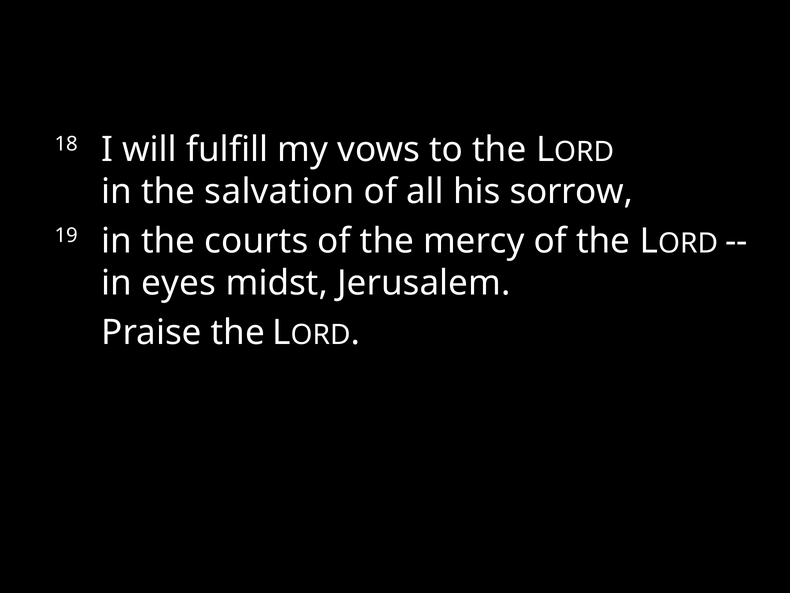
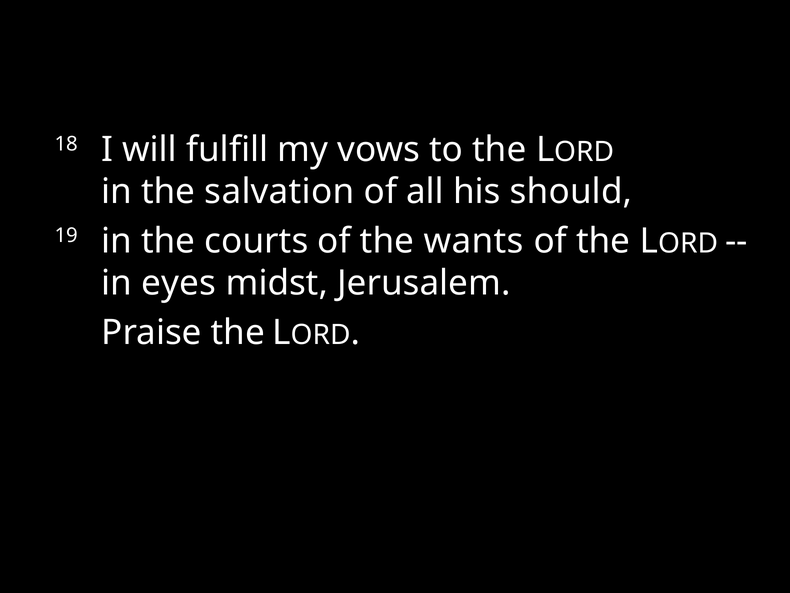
sorrow: sorrow -> should (571, 192)
mercy: mercy -> wants (474, 241)
